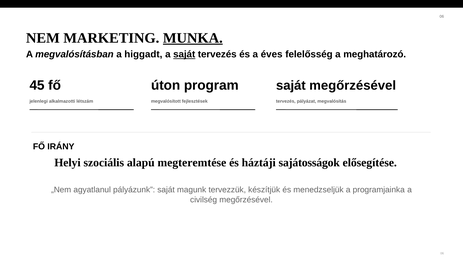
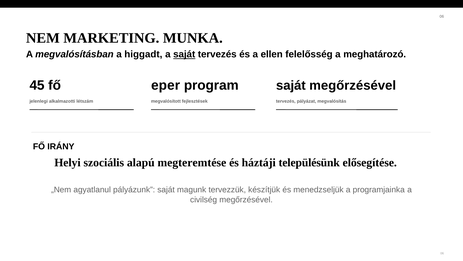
MUNKA underline: present -> none (193, 38)
éves: éves -> ellen (272, 54)
úton: úton -> eper (166, 85)
sajátosságok: sajátosságok -> településünk (309, 162)
